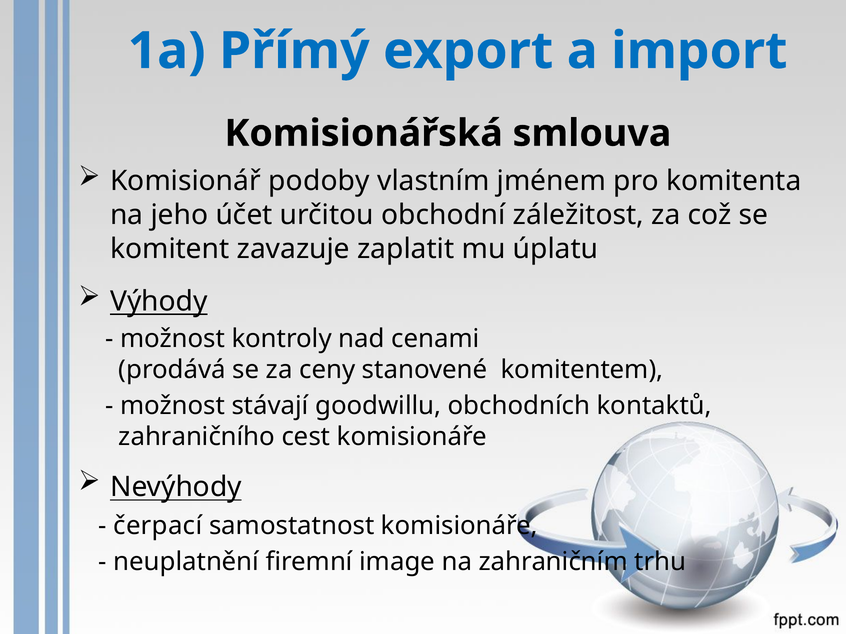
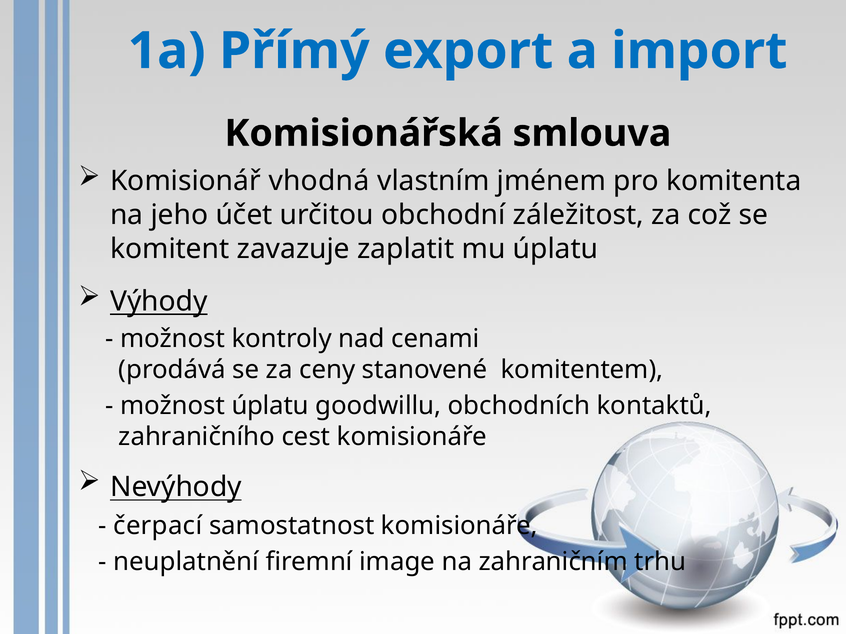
podoby: podoby -> vhodná (319, 181)
možnost stávají: stávají -> úplatu (270, 406)
